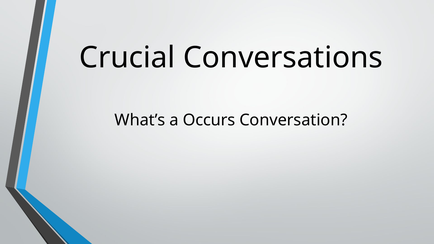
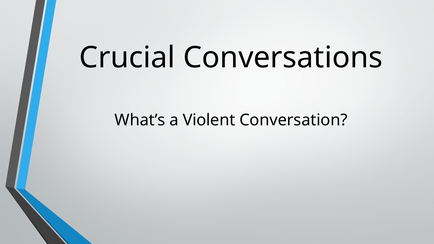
Occurs: Occurs -> Violent (209, 120)
